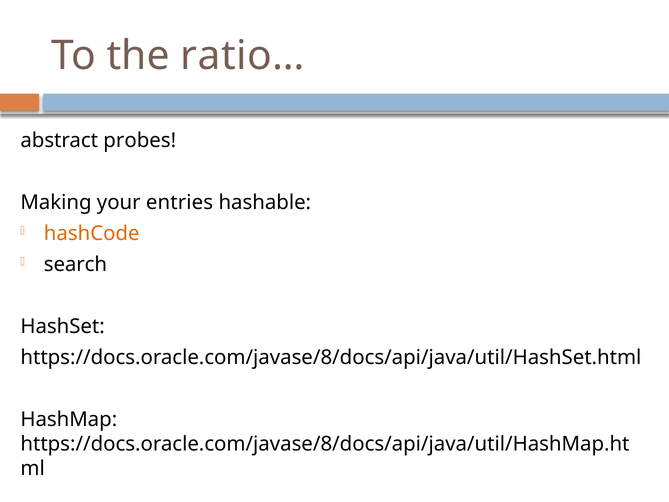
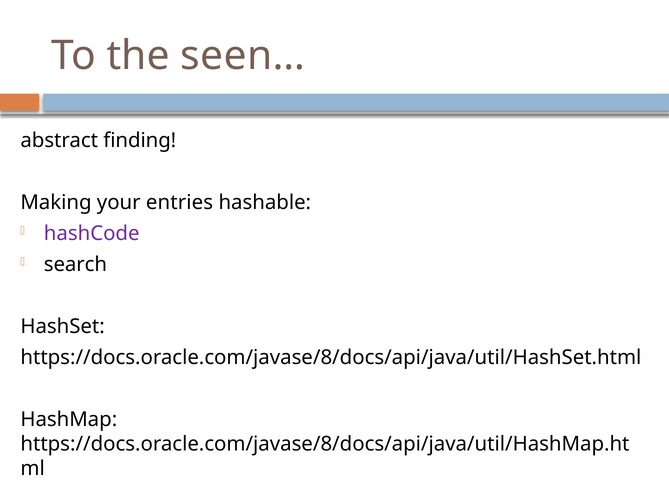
ratio…: ratio… -> seen… (243, 56)
probes: probes -> finding (140, 140)
hashCode colour: orange -> purple (92, 233)
